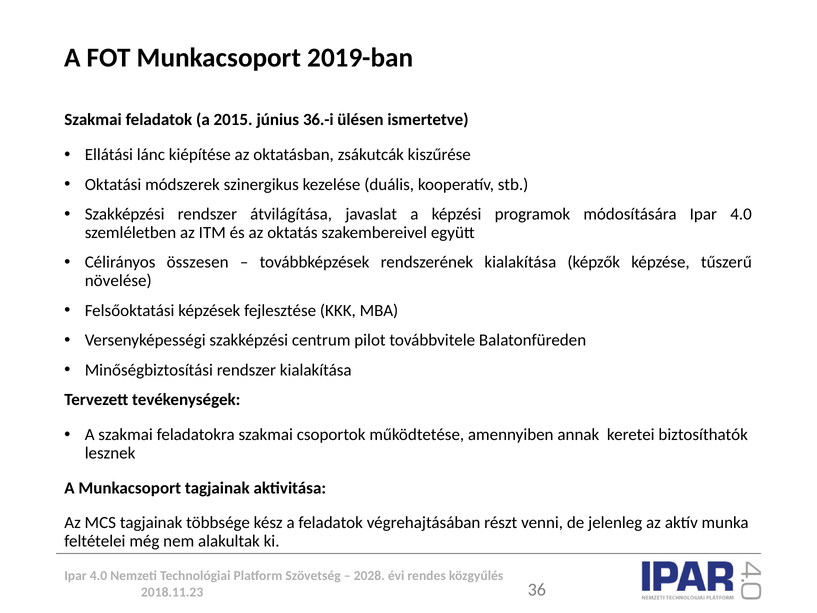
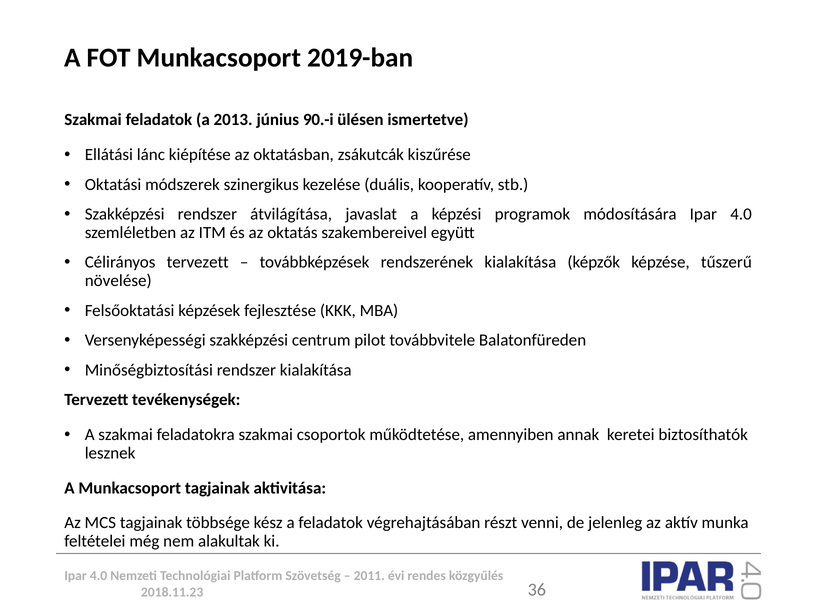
2015: 2015 -> 2013 (233, 120)
36.-i: 36.-i -> 90.-i (318, 120)
Célirányos összesen: összesen -> tervezett (198, 262)
2028: 2028 -> 2011 (369, 575)
